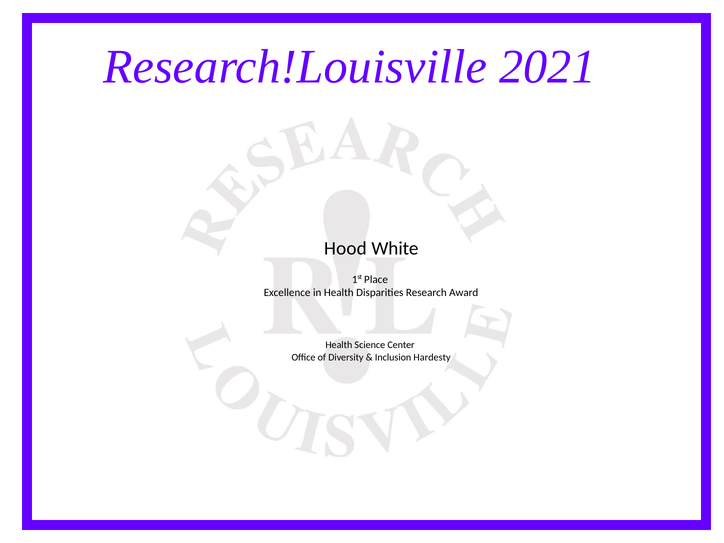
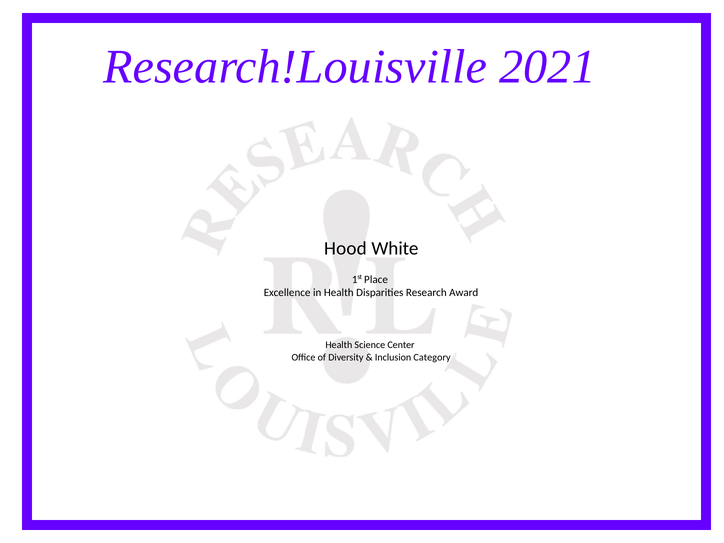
Hardesty: Hardesty -> Category (432, 357)
